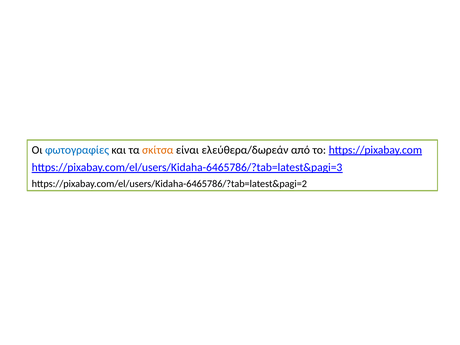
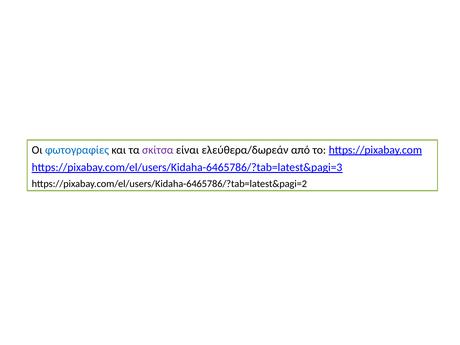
σκίτσα colour: orange -> purple (158, 150)
